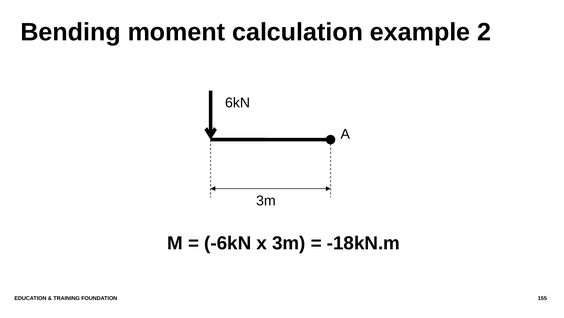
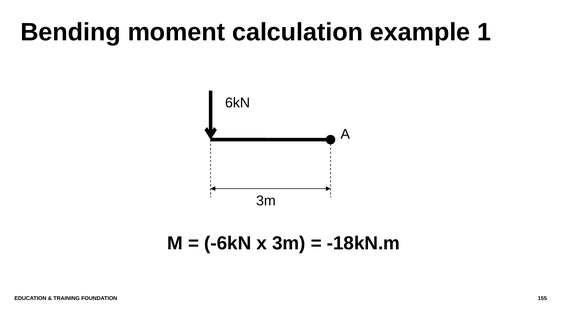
2: 2 -> 1 (484, 32)
